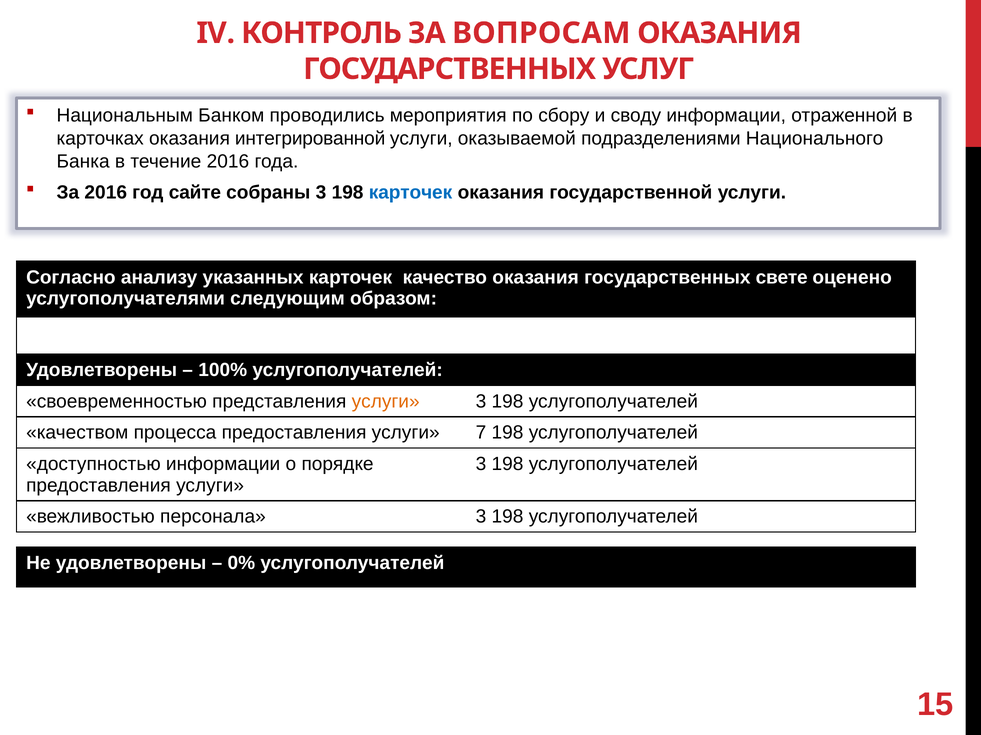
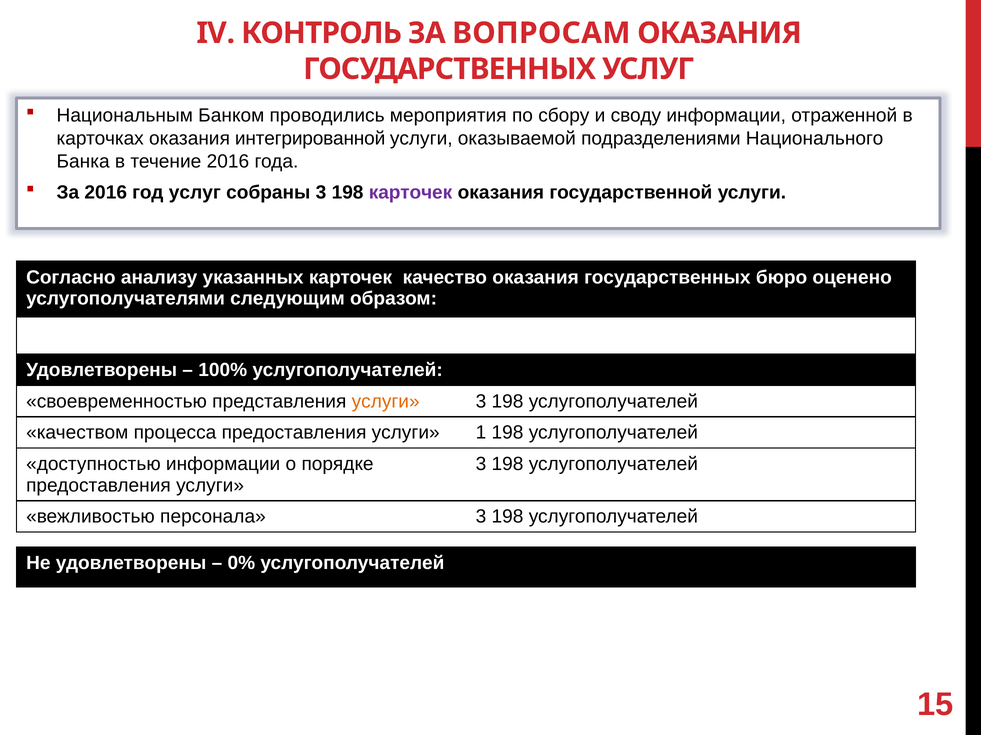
год сайте: сайте -> услуг (195, 193)
карточек colour: blue -> purple (411, 193)
свете: свете -> бюро (782, 278)
7: 7 -> 1 (481, 433)
